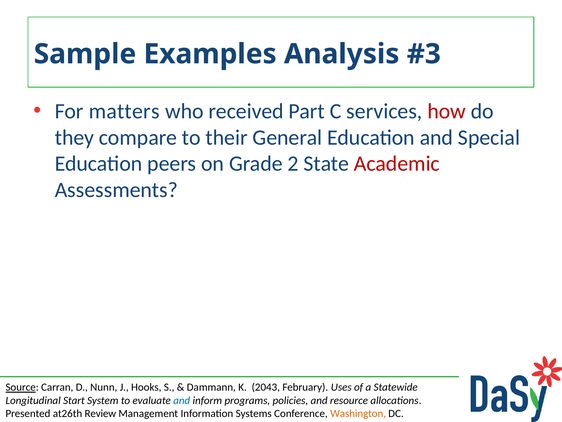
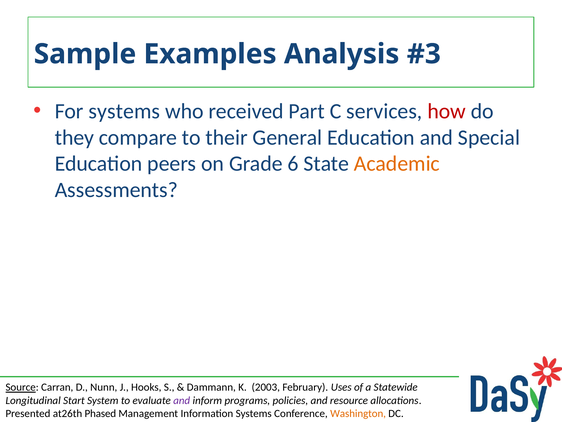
For matters: matters -> systems (124, 111)
2: 2 -> 6 (293, 164)
Academic colour: red -> orange (397, 164)
2043: 2043 -> 2003 (266, 387)
and colour: blue -> purple (182, 400)
Review: Review -> Phased (100, 413)
